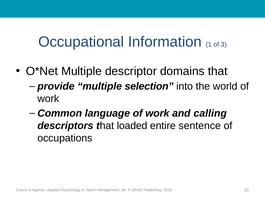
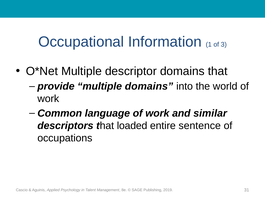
multiple selection: selection -> domains (149, 86)
calling: calling -> similar (210, 113)
